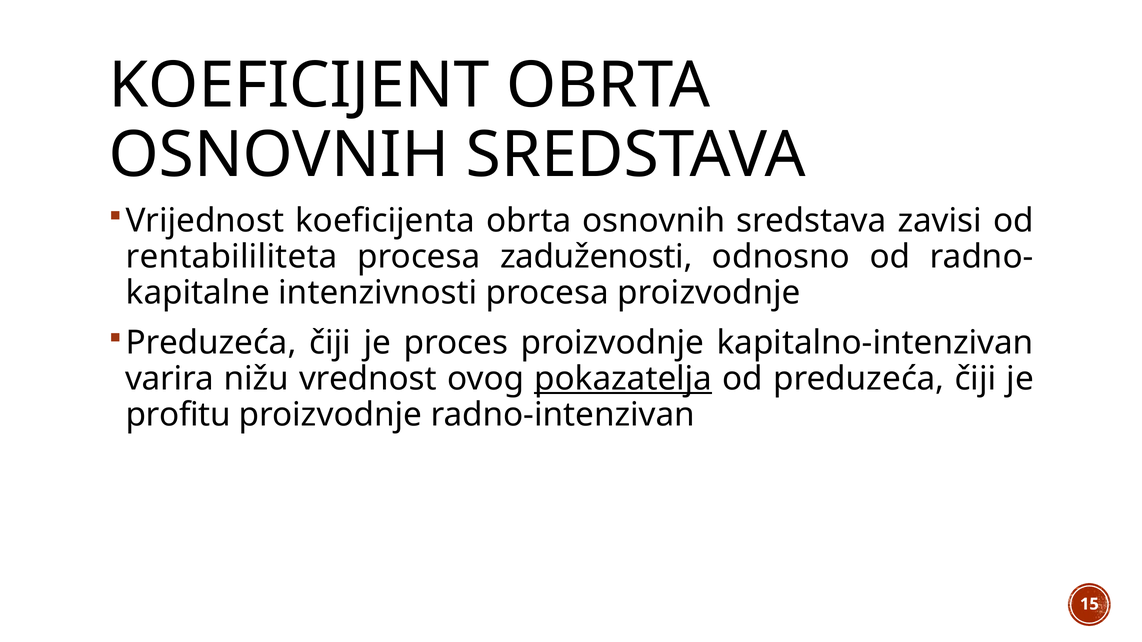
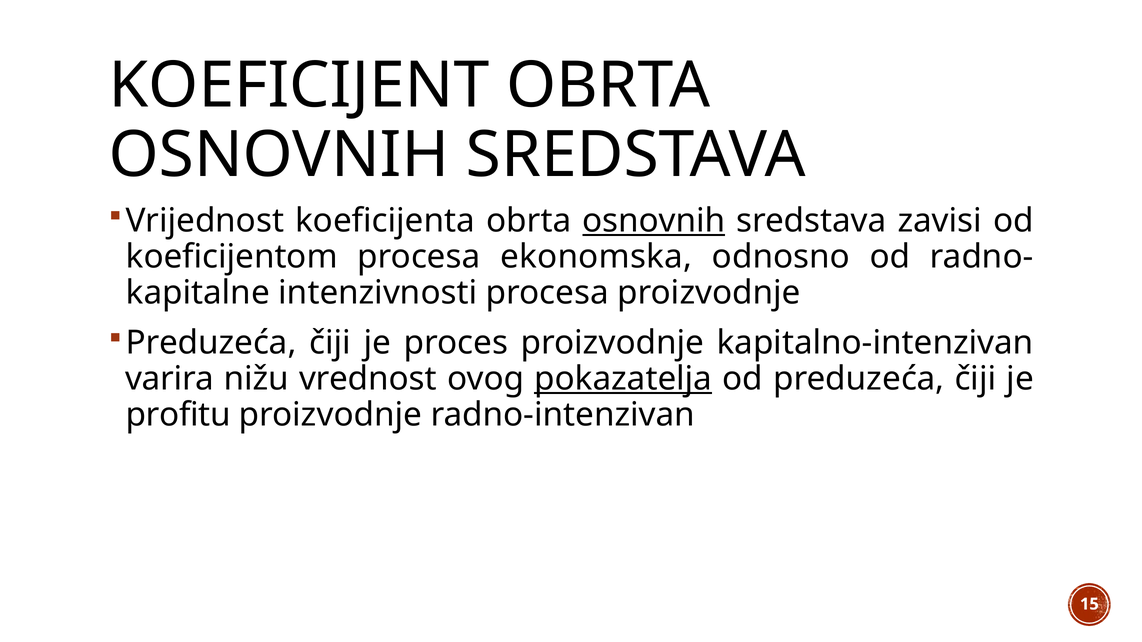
osnovnih underline: none -> present (654, 221)
rentabililiteta: rentabililiteta -> koeficijentom (232, 257)
zaduženosti: zaduženosti -> ekonomska (596, 257)
